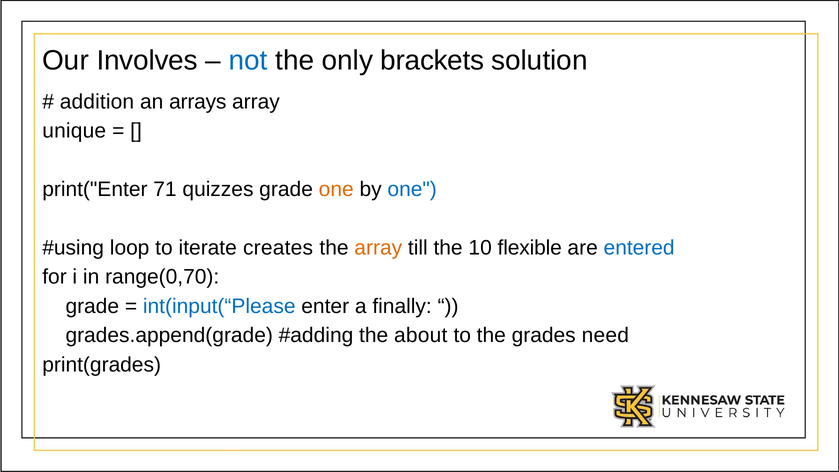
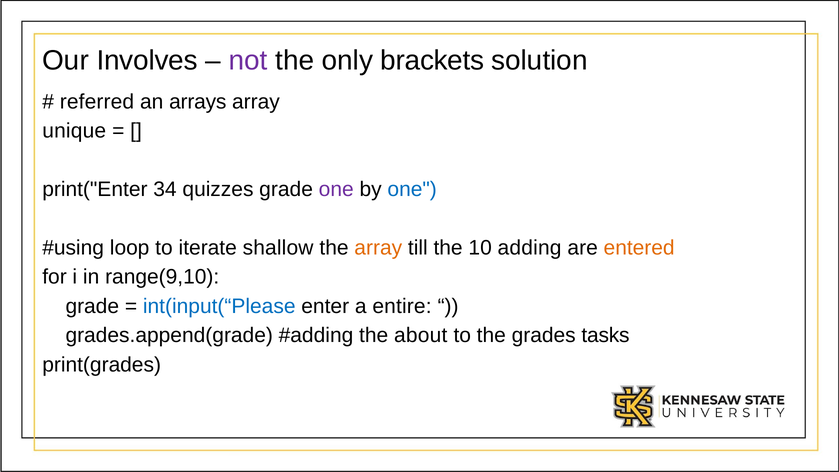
not colour: blue -> purple (248, 61)
addition: addition -> referred (97, 102)
71: 71 -> 34 (165, 189)
one colour: orange -> purple (336, 189)
creates: creates -> shallow (278, 248)
flexible: flexible -> adding (530, 248)
entered colour: blue -> orange (639, 248)
range(0,70: range(0,70 -> range(9,10 (162, 277)
finally: finally -> entire (402, 306)
need: need -> tasks (606, 335)
